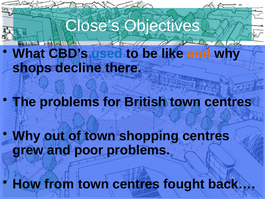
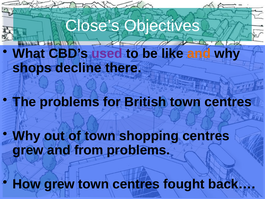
used colour: blue -> purple (107, 54)
poor: poor -> from (89, 150)
How from: from -> grew (59, 184)
